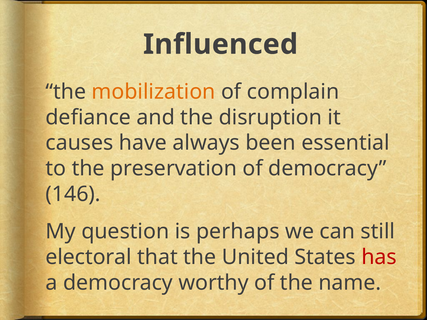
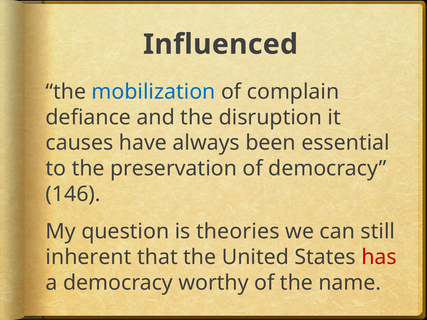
mobilization colour: orange -> blue (154, 92)
perhaps: perhaps -> theories (238, 232)
electoral: electoral -> inherent (89, 257)
